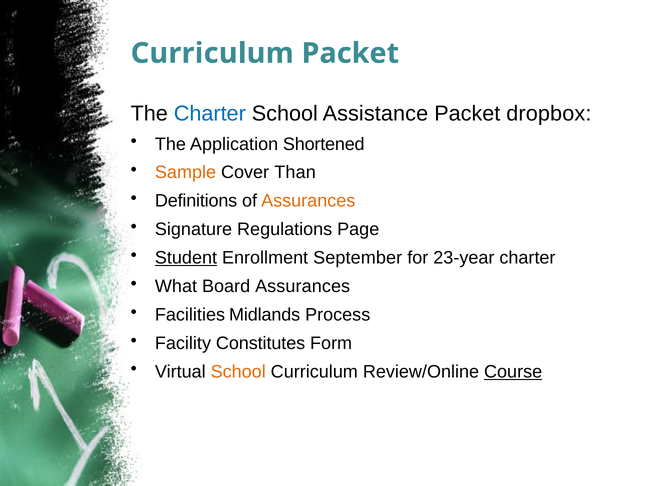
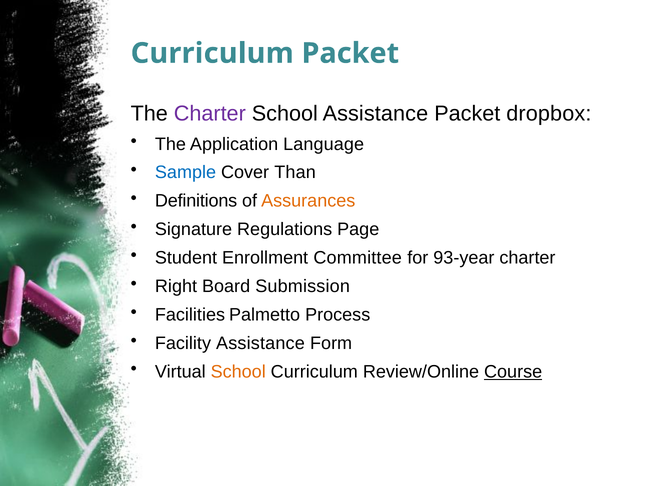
Charter colour: blue -> purple (210, 114)
Shortened: Shortened -> Language (324, 144)
Sample colour: orange -> blue (186, 173)
Student underline: present -> none (186, 258)
September: September -> Committee (358, 258)
23-year: 23-year -> 93-year (464, 258)
What: What -> Right (176, 286)
Board Assurances: Assurances -> Submission (303, 286)
Midlands: Midlands -> Palmetto (265, 315)
Facility Constitutes: Constitutes -> Assistance (260, 343)
